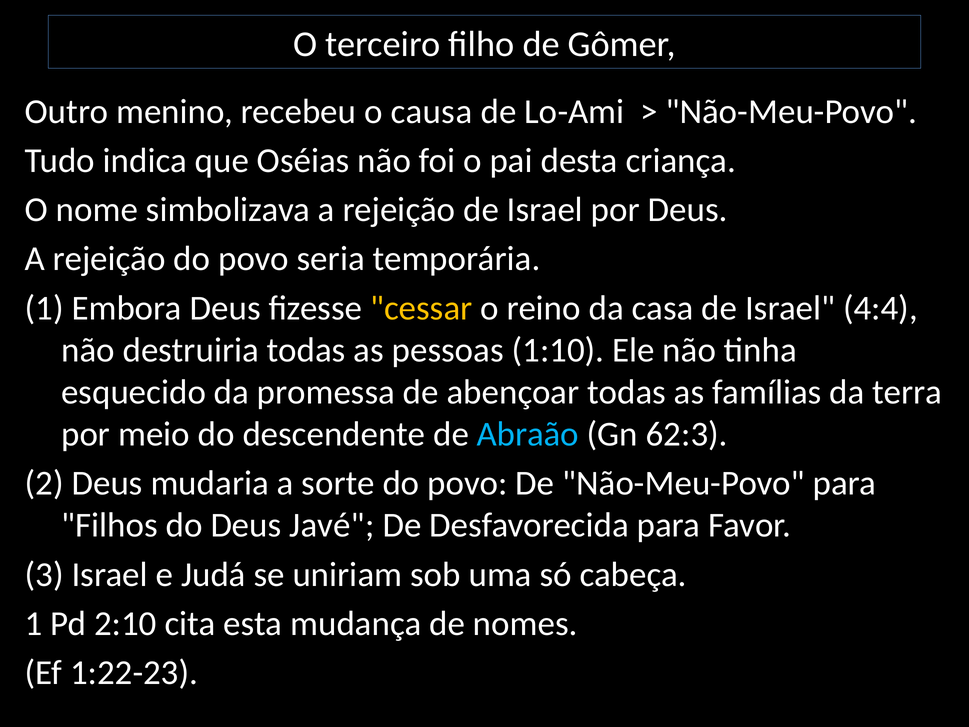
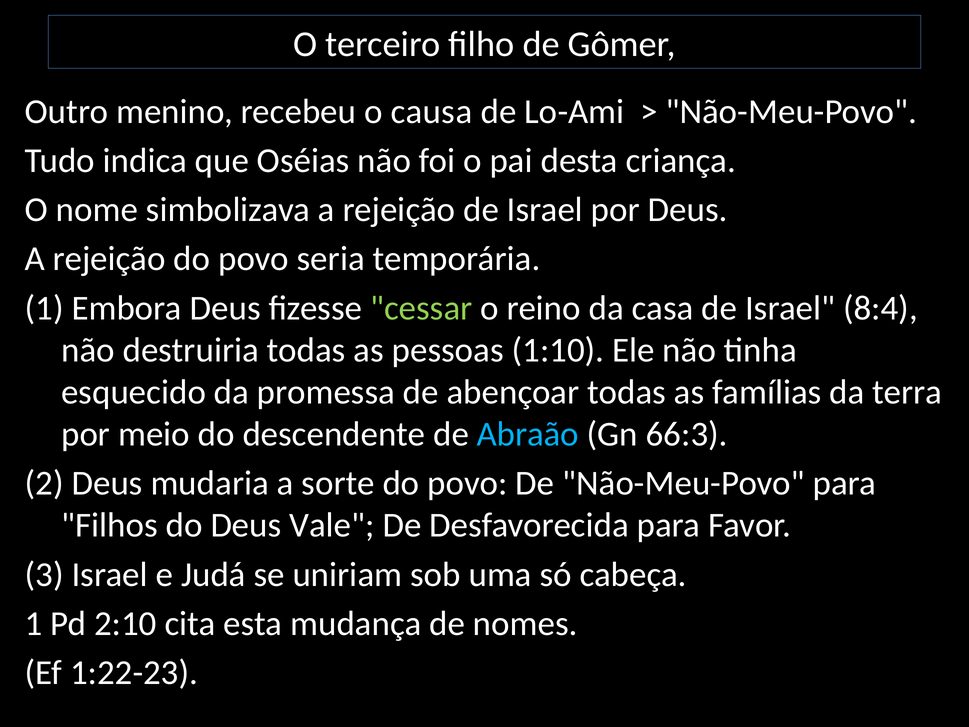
cessar colour: yellow -> light green (421, 308)
4:4: 4:4 -> 8:4 (880, 308)
62:3: 62:3 -> 66:3 (687, 434)
Javé: Javé -> Vale (332, 525)
